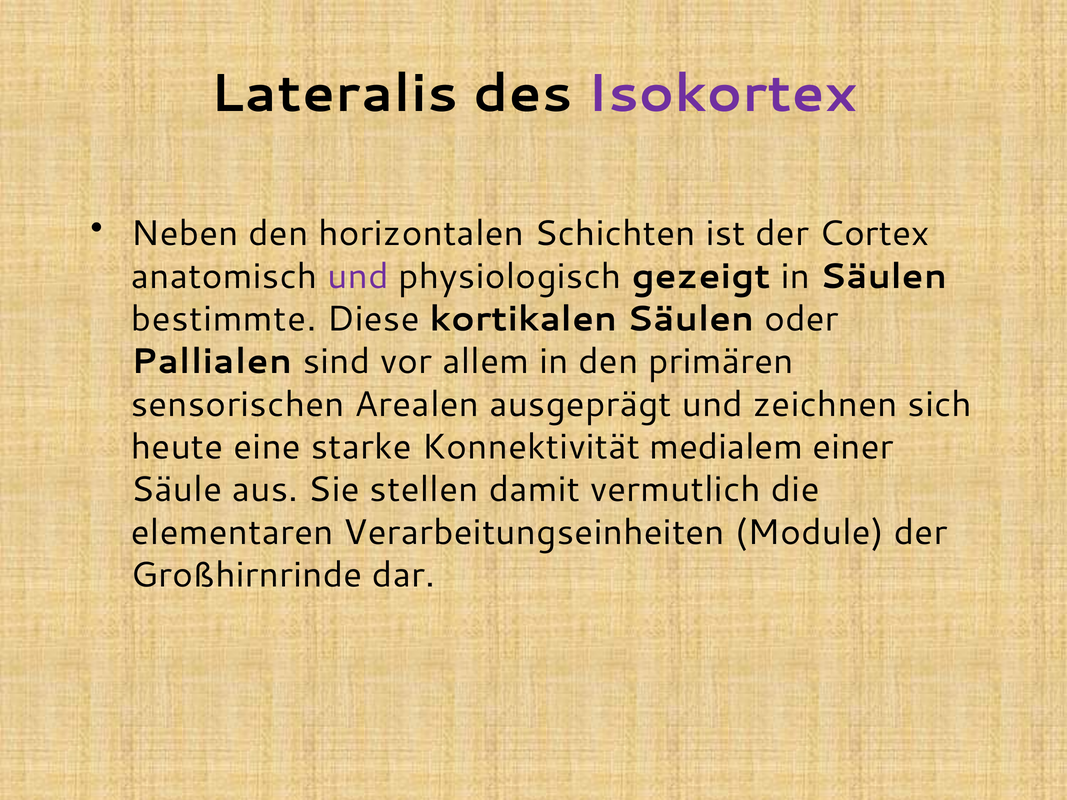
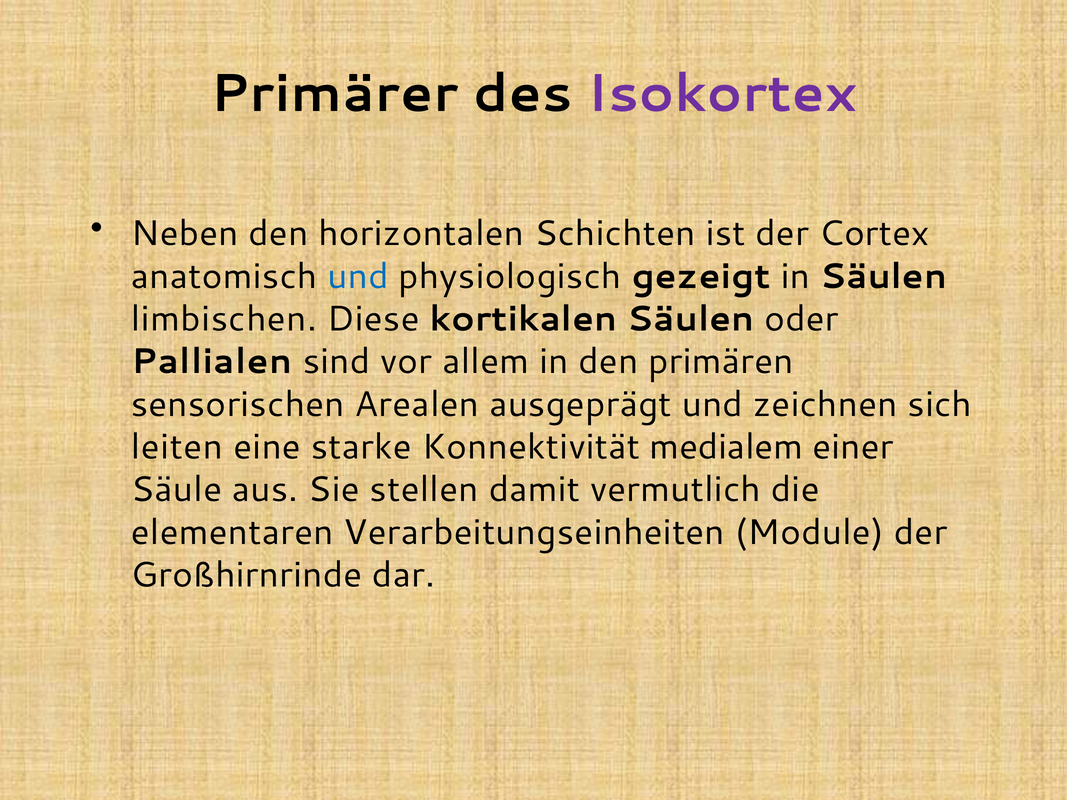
Lateralis: Lateralis -> Primärer (334, 94)
und colour: purple -> blue (358, 276)
bestimmte: bestimmte -> limbischen (224, 319)
heute: heute -> leiten (177, 447)
